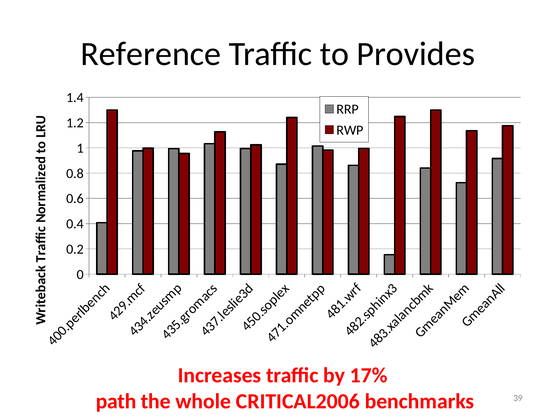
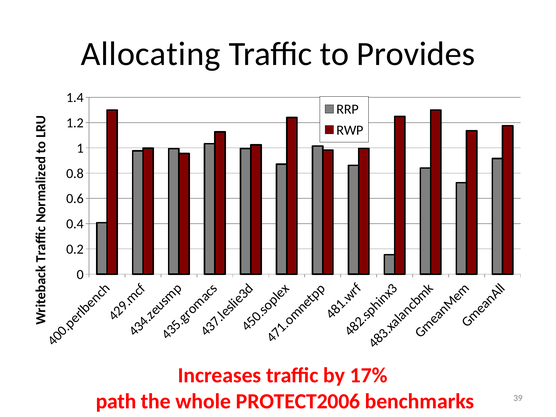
Reference: Reference -> Allocating (151, 54)
CRITICAL2006: CRITICAL2006 -> PROTECT2006 (298, 401)
